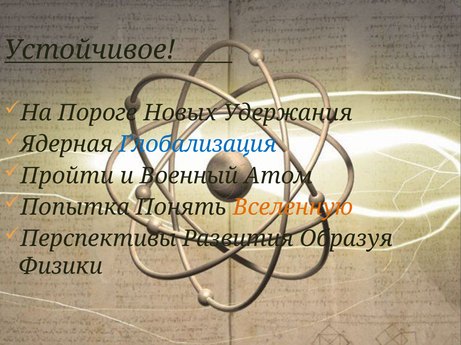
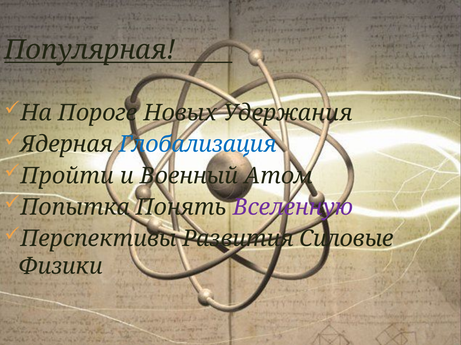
Устойчивое: Устойчивое -> Популярная (90, 50)
Вселенную colour: orange -> purple (293, 208)
Образуя: Образуя -> Силовые (346, 239)
